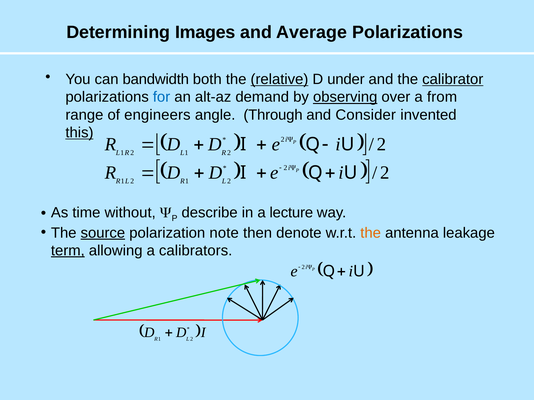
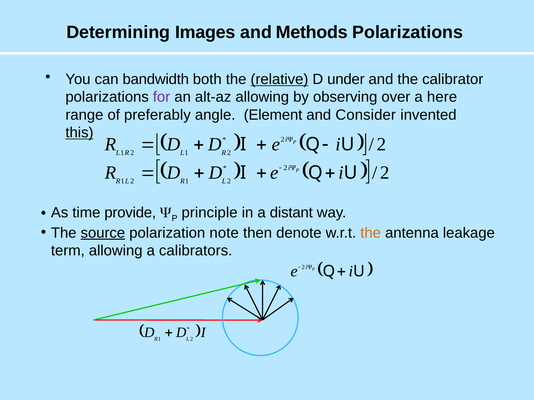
Average: Average -> Methods (312, 32)
calibrator underline: present -> none (453, 79)
for colour: blue -> purple (162, 97)
alt-az demand: demand -> allowing (262, 97)
observing underline: present -> none (345, 97)
from: from -> here (442, 97)
engineers: engineers -> preferably (157, 115)
Through: Through -> Element (273, 115)
without: without -> provide (130, 213)
describe: describe -> principle (210, 213)
lecture: lecture -> distant (291, 213)
term underline: present -> none (68, 251)
